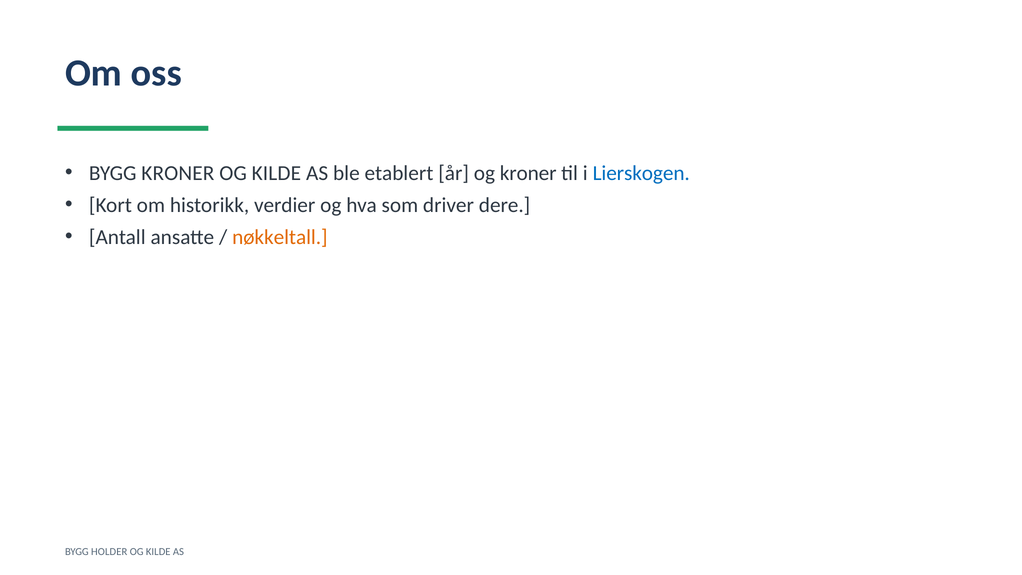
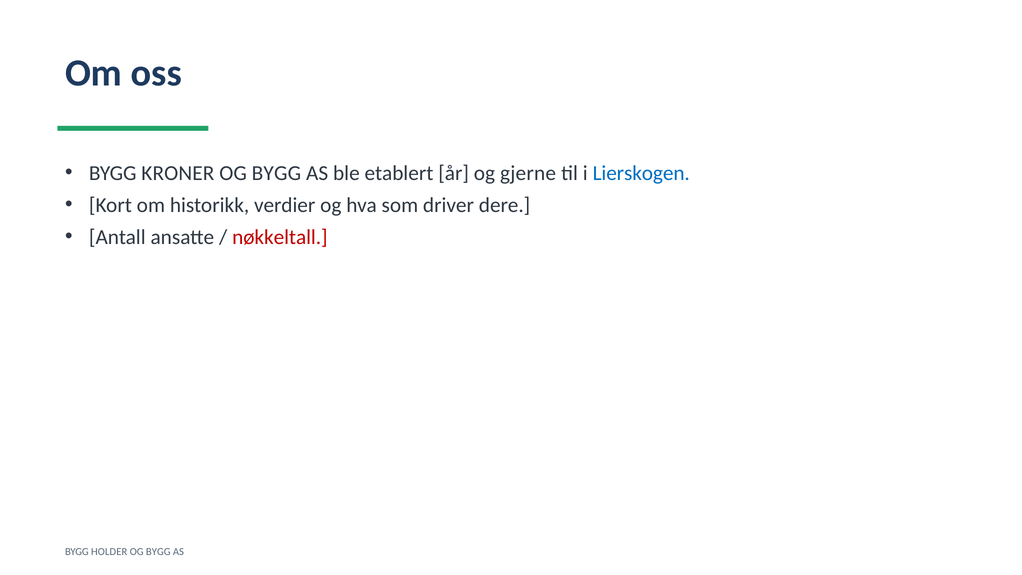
KILDE: KILDE -> BYGG (276, 173)
og kroner: kroner -> gjerne (528, 173)
nøkkeltall colour: orange -> red (280, 237)
KILDE: KILDE -> BYGG (158, 552)
